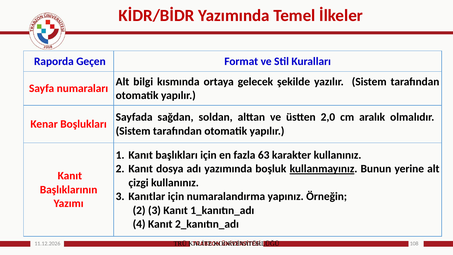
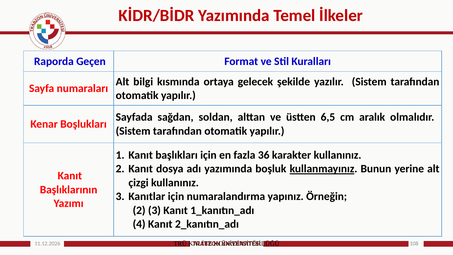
2,0: 2,0 -> 6,5 (328, 117)
63: 63 -> 36 (264, 155)
